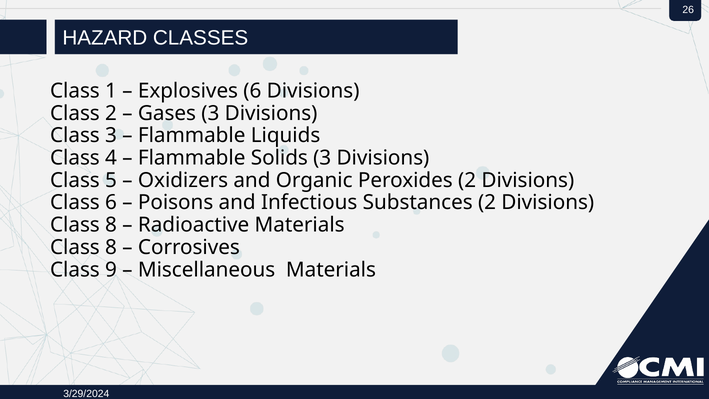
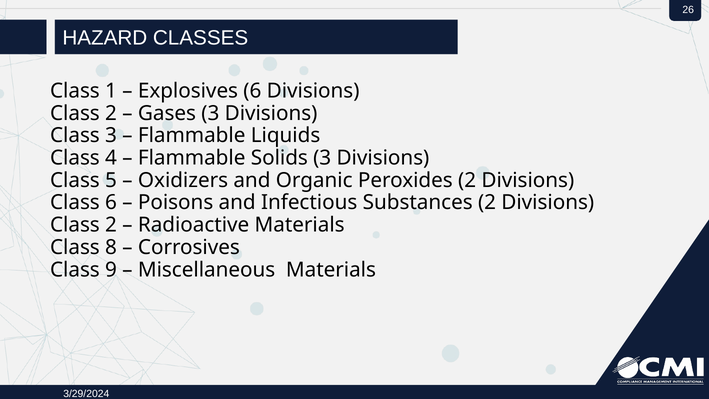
8: 8 -> 2 (111, 225)
